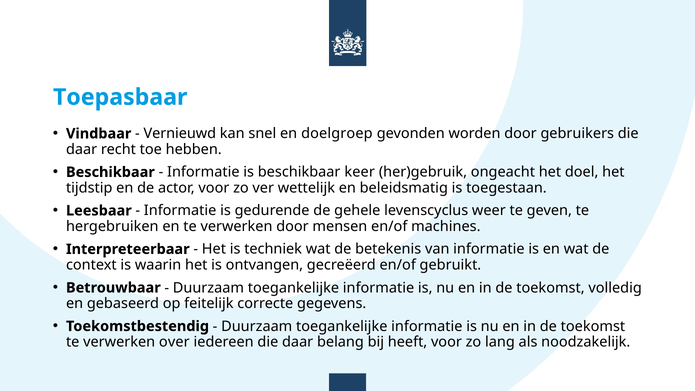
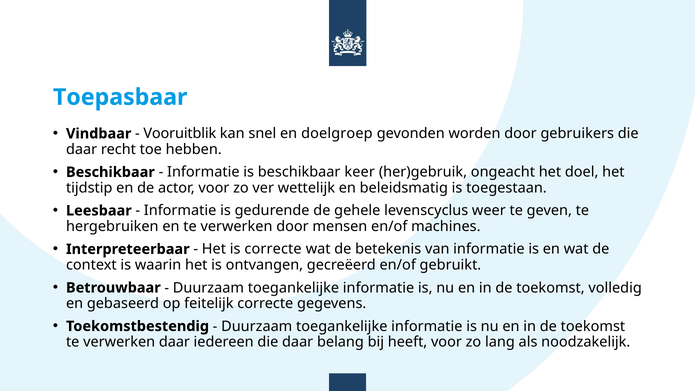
Vernieuwd: Vernieuwd -> Vooruitblik (180, 134)
is techniek: techniek -> correcte (273, 249)
verwerken over: over -> daar (174, 342)
